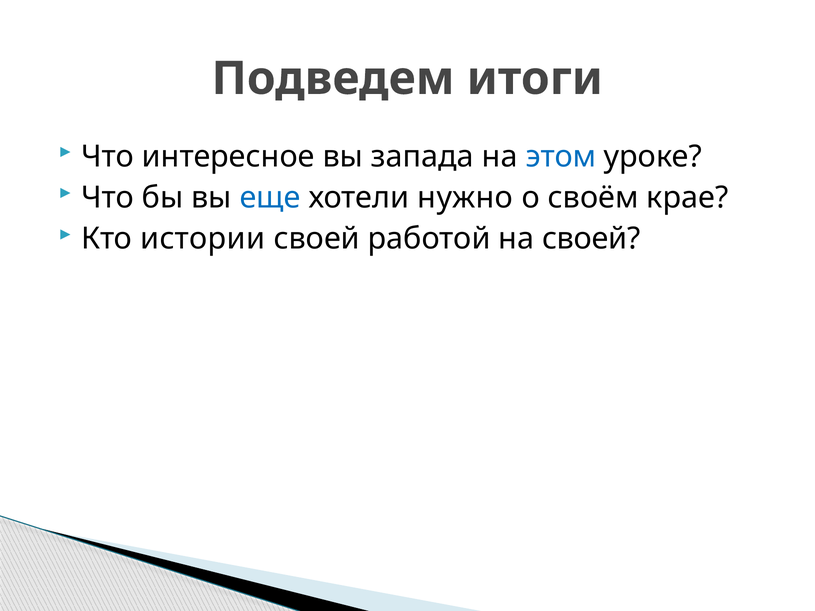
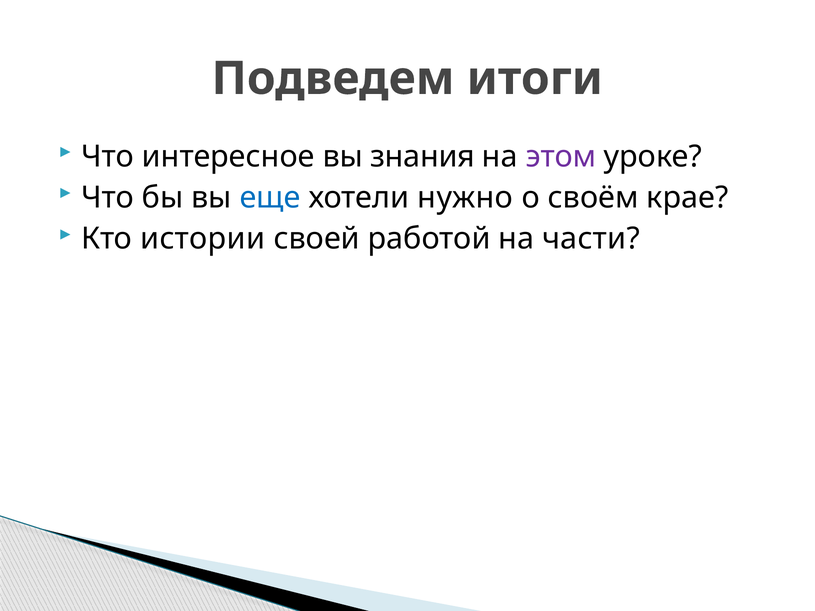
запада: запада -> знания (423, 157)
этом colour: blue -> purple (561, 157)
на своей: своей -> части (591, 239)
